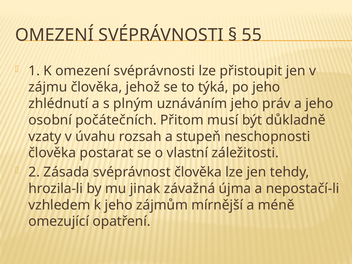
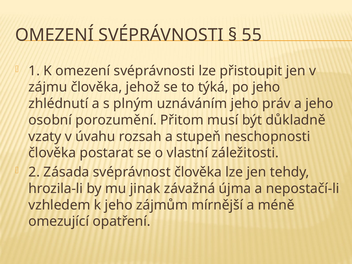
počátečních: počátečních -> porozumění (116, 120)
